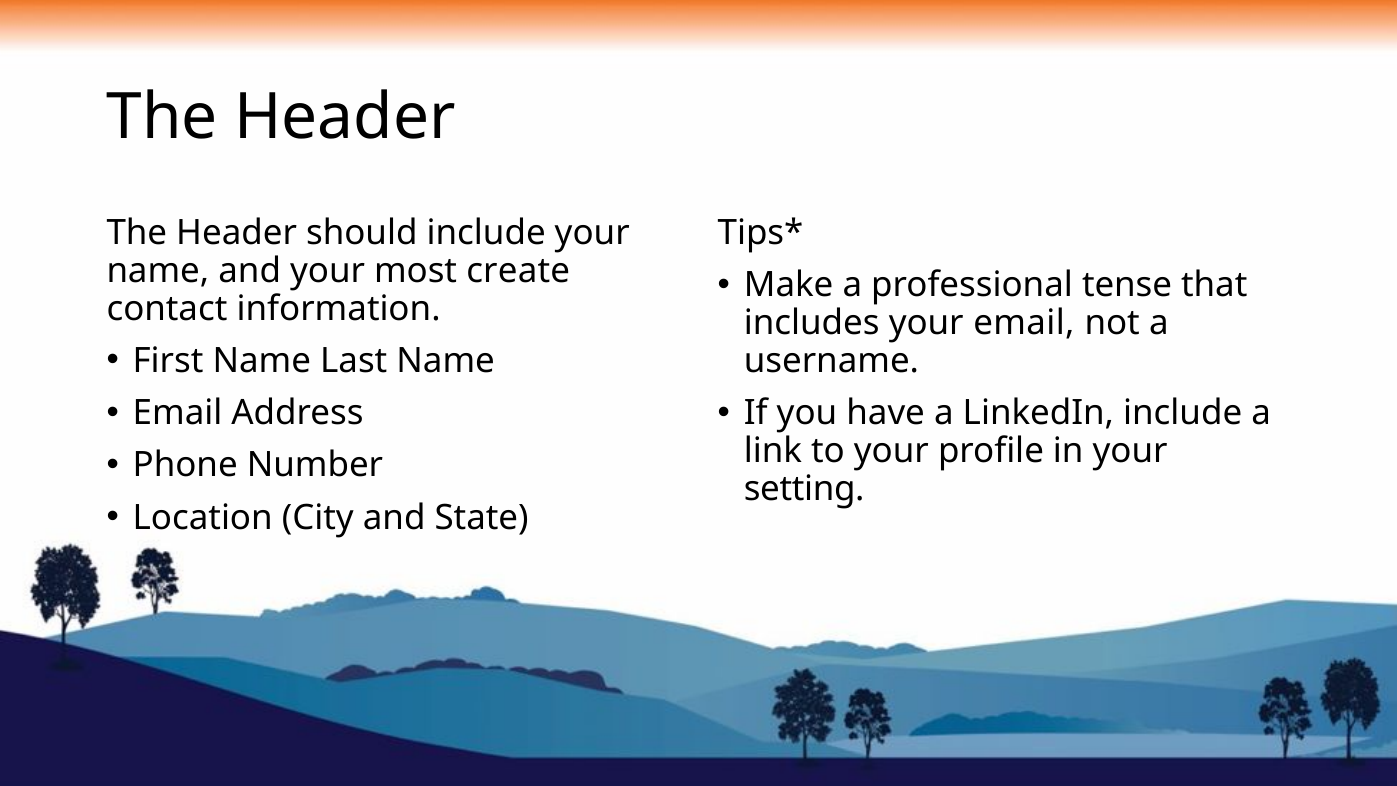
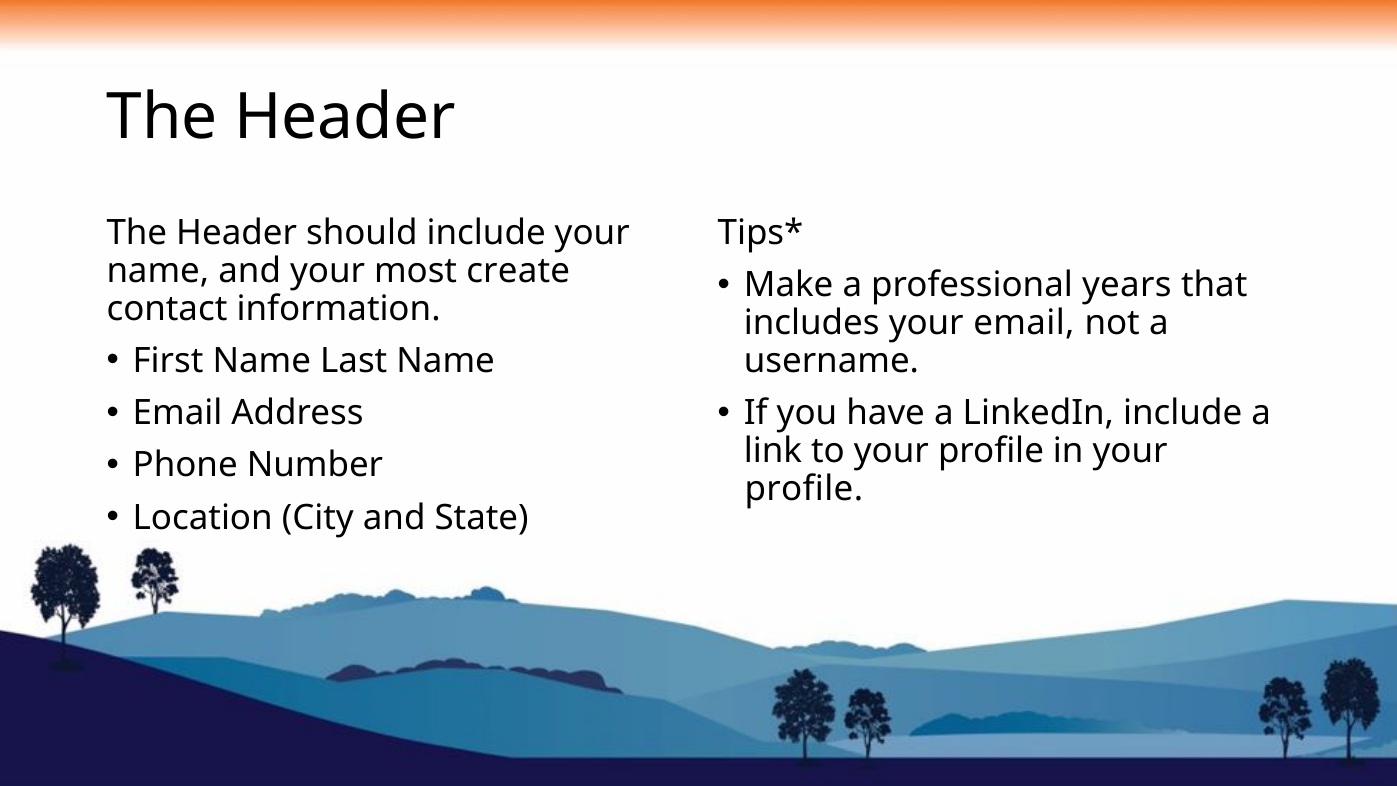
tense: tense -> years (1127, 285)
setting: setting -> profile (804, 488)
